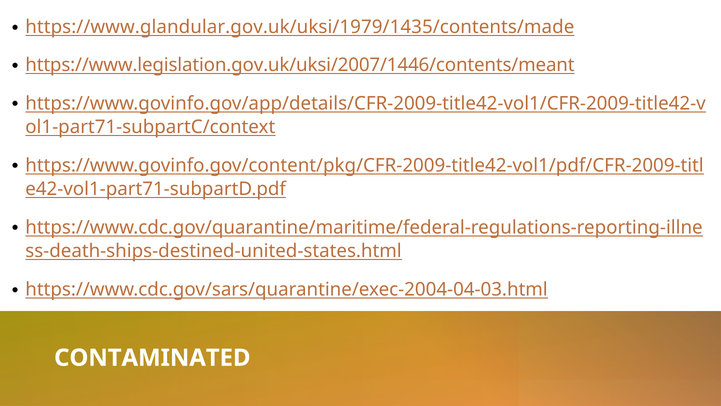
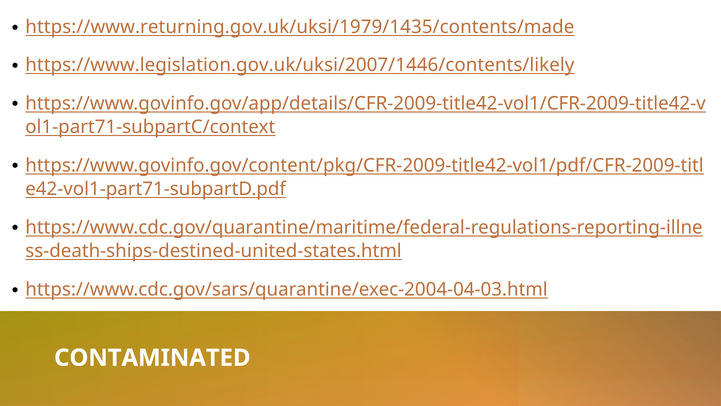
https://www.glandular.gov.uk/uksi/1979/1435/contents/made: https://www.glandular.gov.uk/uksi/1979/1435/contents/made -> https://www.returning.gov.uk/uksi/1979/1435/contents/made (300, 27)
https://www.legislation.gov.uk/uksi/2007/1446/contents/meant: https://www.legislation.gov.uk/uksi/2007/1446/contents/meant -> https://www.legislation.gov.uk/uksi/2007/1446/contents/likely (300, 65)
